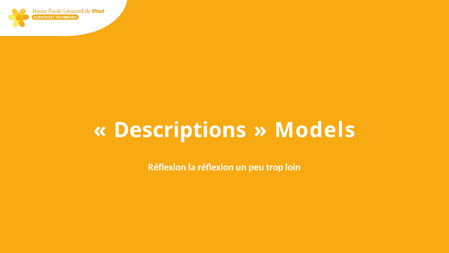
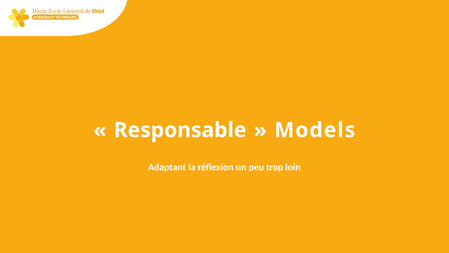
Descriptions: Descriptions -> Responsable (180, 130)
Réflexion: Réflexion -> Adaptant (167, 167)
